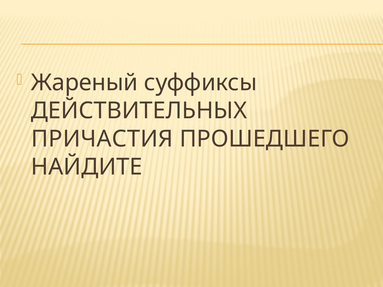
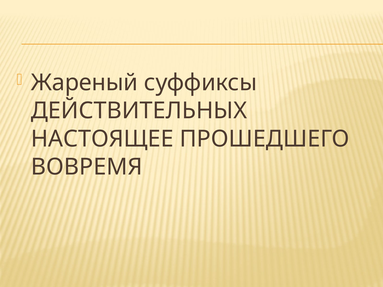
ПРИЧАСТИЯ: ПРИЧАСТИЯ -> НАСТОЯЩЕЕ (102, 139)
НАЙДИТЕ: НАЙДИТЕ -> ВОВРЕМЯ (87, 167)
